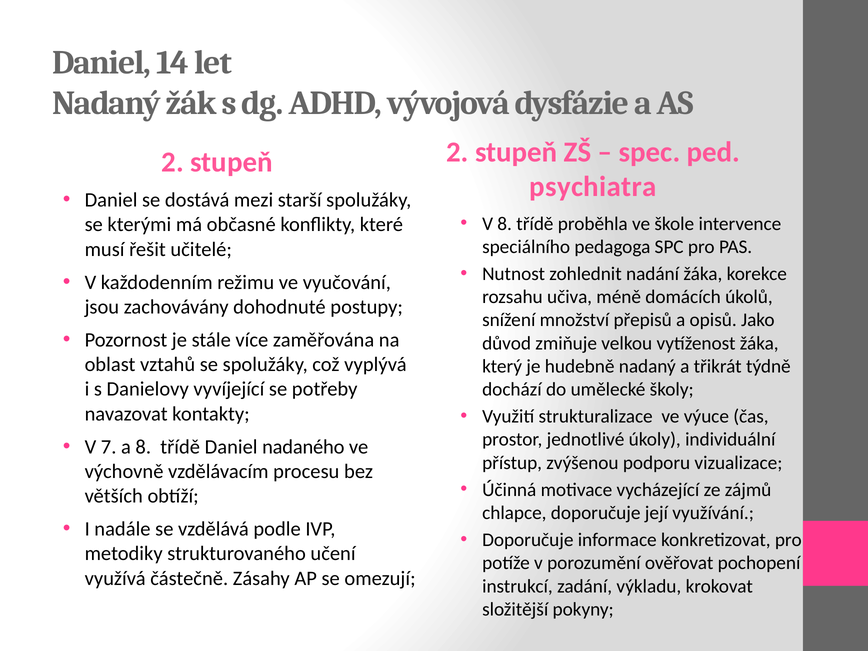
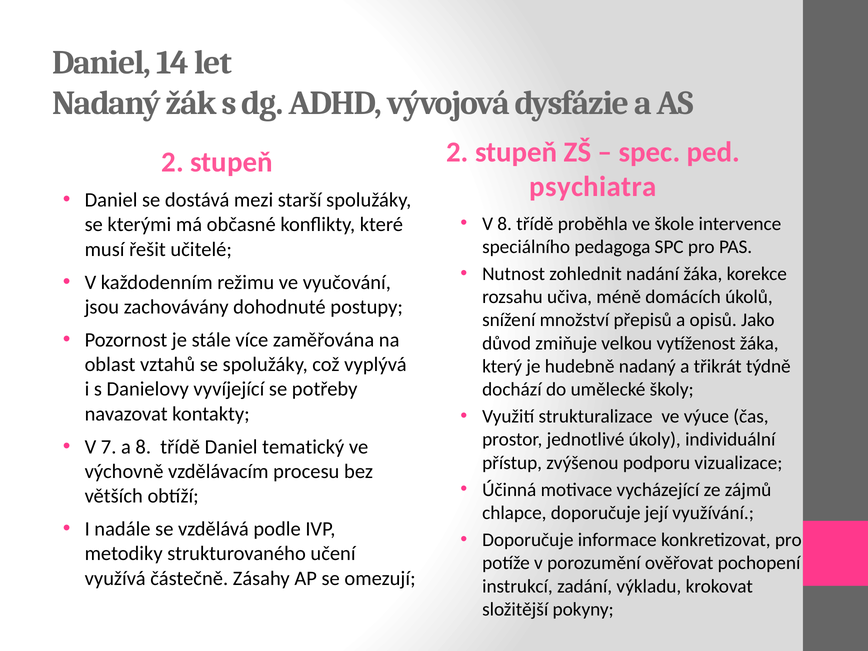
nadaného: nadaného -> tematický (303, 447)
